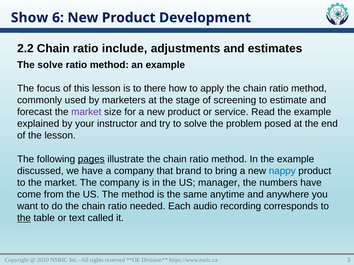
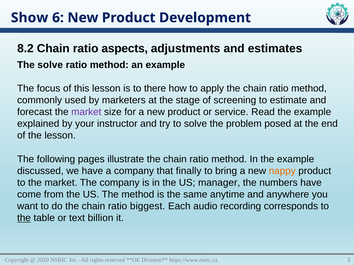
2.2: 2.2 -> 8.2 (25, 49)
include: include -> aspects (125, 49)
pages underline: present -> none (91, 159)
brand: brand -> finally (189, 171)
nappy colour: blue -> orange (282, 171)
needed: needed -> biggest (148, 207)
called: called -> billion (101, 218)
